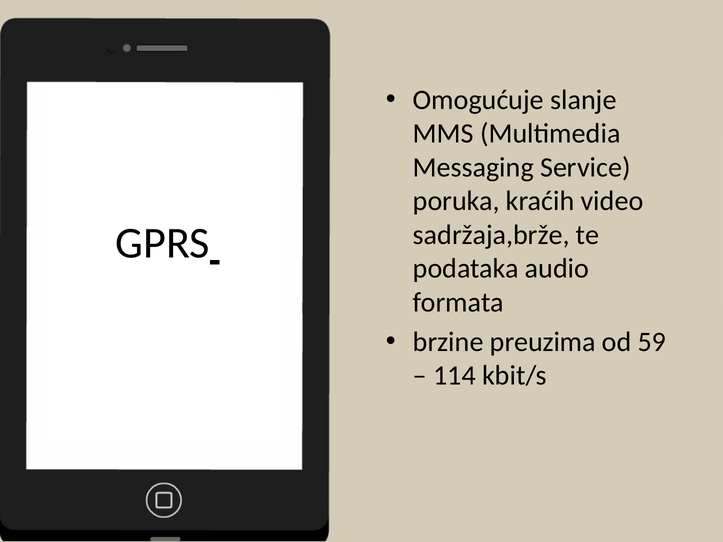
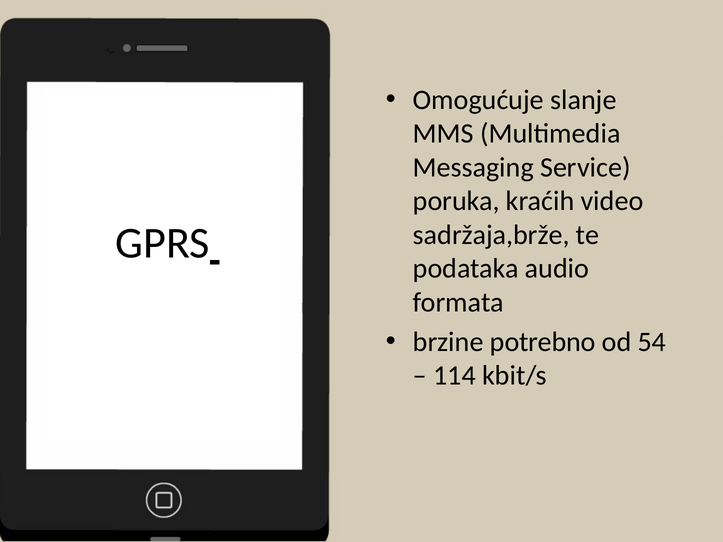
preuzima: preuzima -> potrebno (543, 342)
59: 59 -> 54 (652, 342)
